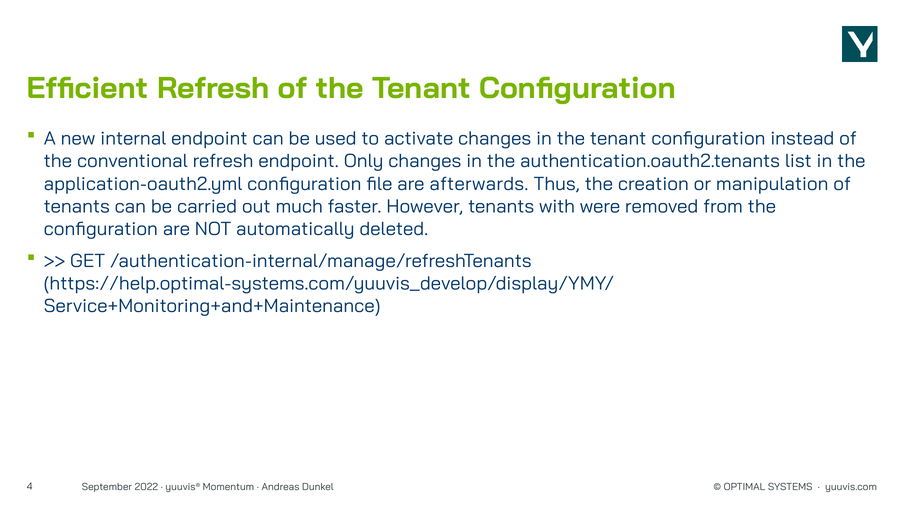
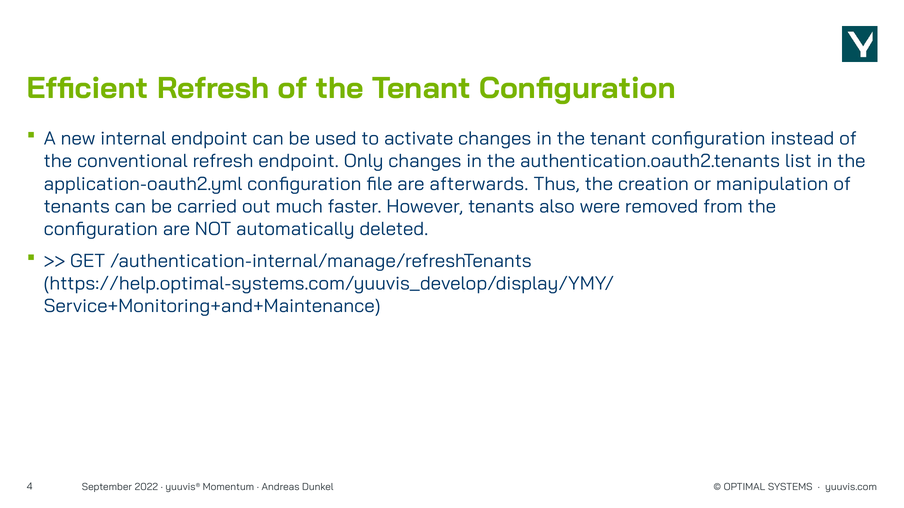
with: with -> also (557, 207)
